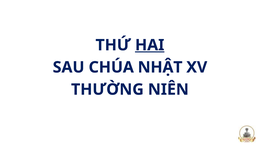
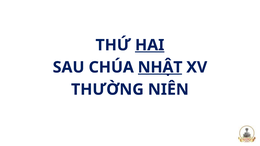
NHẬT underline: none -> present (160, 67)
